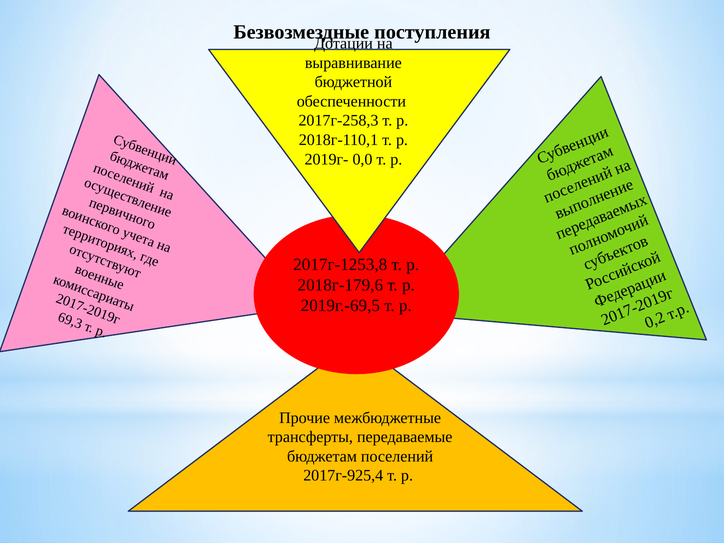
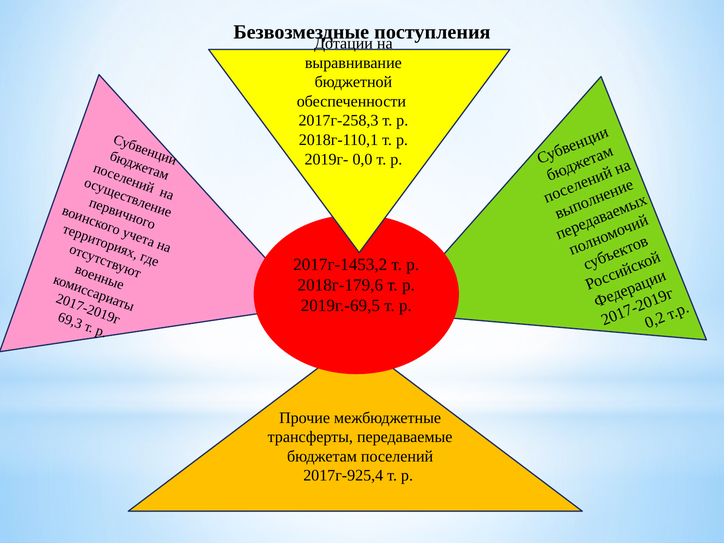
2017г-1253,8: 2017г-1253,8 -> 2017г-1453,2 (340, 265)
